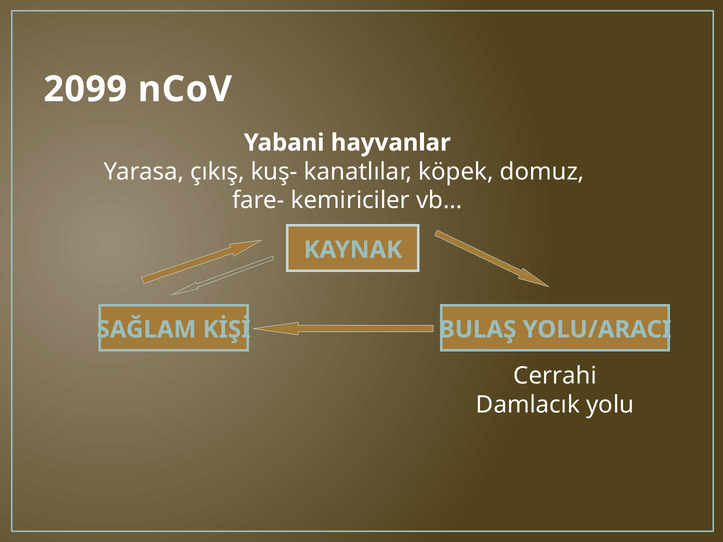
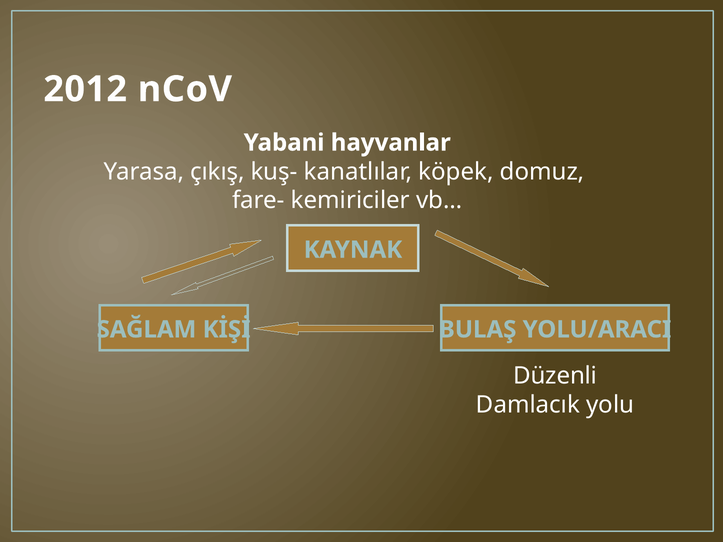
2099: 2099 -> 2012 (85, 89)
Cerrahi: Cerrahi -> Düzenli (555, 376)
